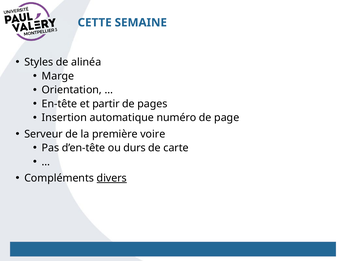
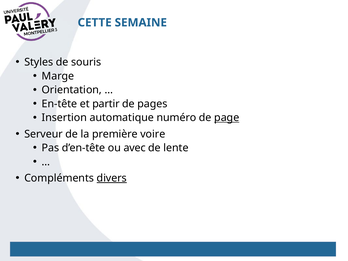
alinéa: alinéa -> souris (86, 62)
page underline: none -> present (227, 118)
durs: durs -> avec (135, 148)
carte: carte -> lente (176, 148)
